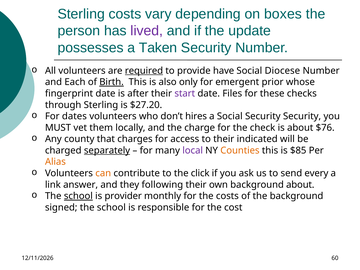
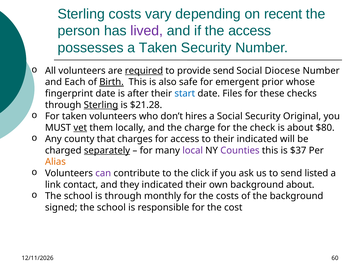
boxes: boxes -> recent (283, 14)
the update: update -> access (250, 31)
provide have: have -> send (224, 71)
only: only -> safe (188, 82)
start colour: purple -> blue (185, 93)
Sterling underline: none -> present (101, 105)
$27.20: $27.20 -> $21.28 (146, 105)
For dates: dates -> taken (74, 116)
Security Security: Security -> Original (302, 116)
vet underline: none -> present (80, 128)
$76: $76 -> $80 (325, 128)
Counties colour: orange -> purple (240, 150)
$85: $85 -> $37 (298, 150)
can colour: orange -> purple (103, 173)
every: every -> listed (316, 173)
answer: answer -> contact (81, 185)
they following: following -> indicated (162, 185)
school underline: present -> none (78, 196)
is provider: provider -> through (123, 196)
